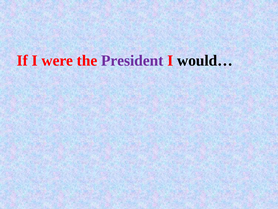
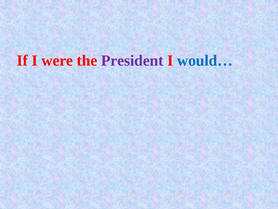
would… colour: black -> blue (205, 60)
